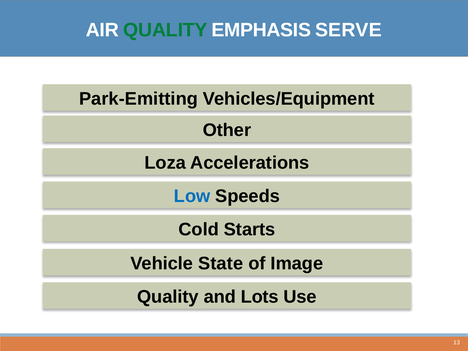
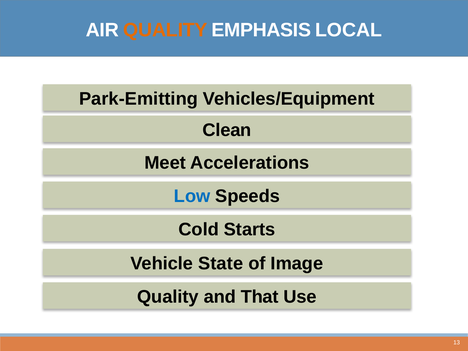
QUALITY colour: green -> orange (165, 30)
SERVE: SERVE -> LOCAL (349, 30)
Other: Other -> Clean (227, 130)
Loza: Loza -> Meet (165, 163)
Lots: Lots -> That (260, 297)
